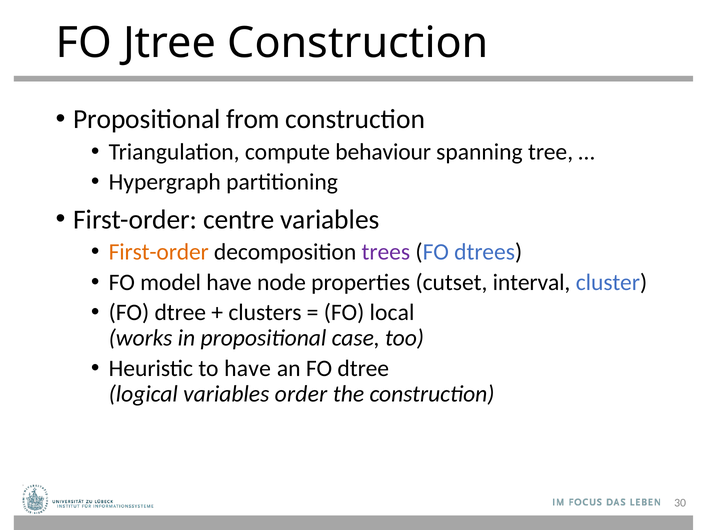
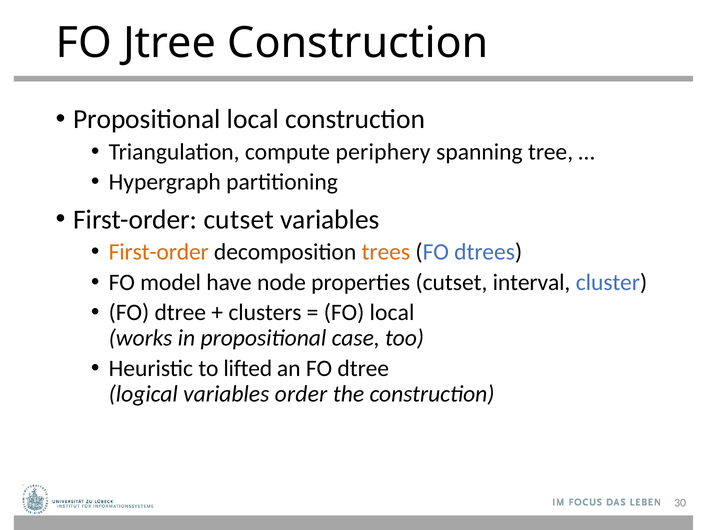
Propositional from: from -> local (253, 119)
behaviour: behaviour -> periphery (383, 152)
First-order centre: centre -> cutset (239, 220)
trees colour: purple -> orange (386, 252)
to have: have -> lifted (248, 369)
